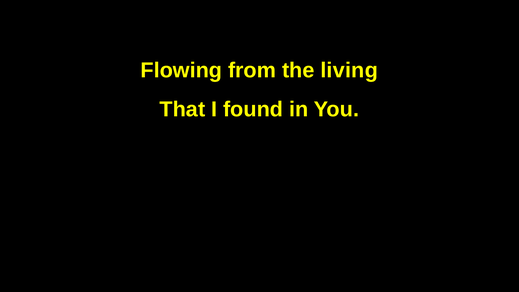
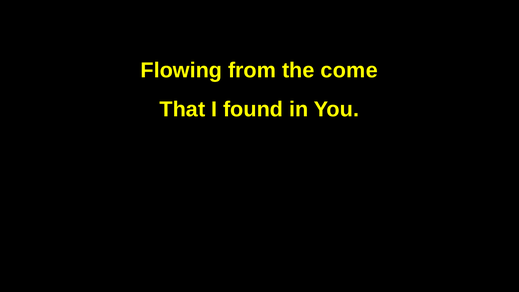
living: living -> come (349, 70)
